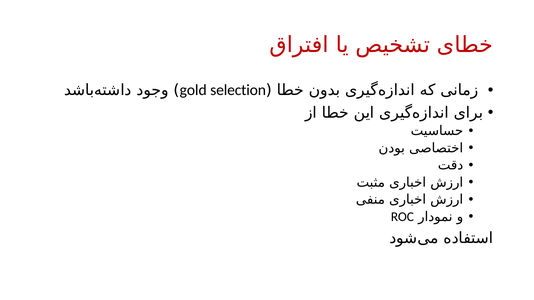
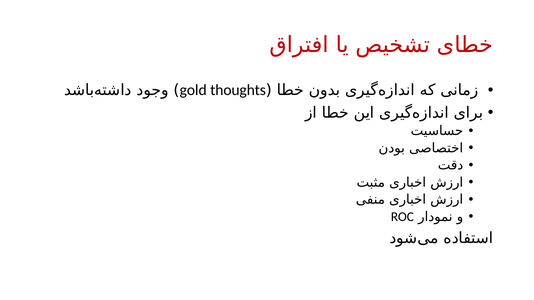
selection: selection -> thoughts (238, 90)
